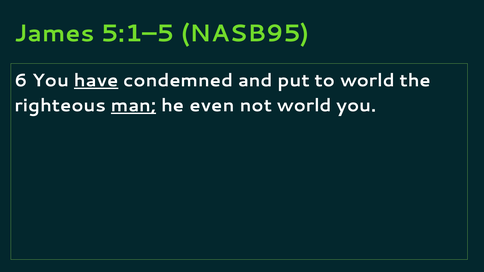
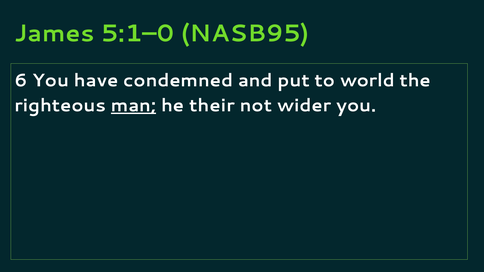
5:1–5: 5:1–5 -> 5:1–0 (138, 33)
have underline: present -> none (96, 81)
even: even -> their (212, 106)
not world: world -> wider (304, 106)
